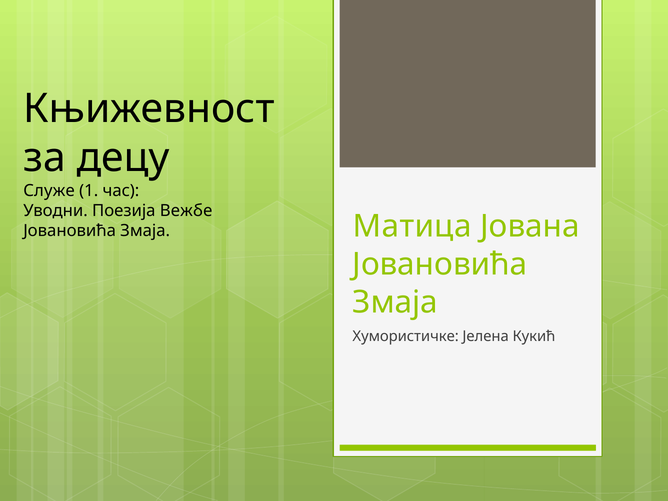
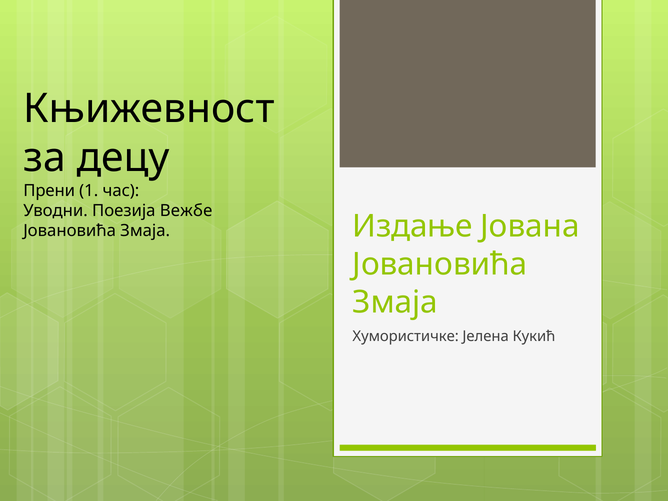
Служе: Служе -> Прени (49, 191)
Матица: Матица -> Издање (412, 226)
